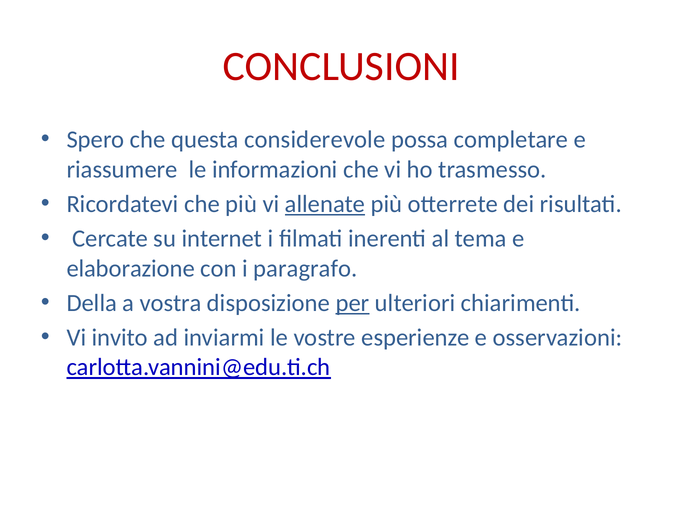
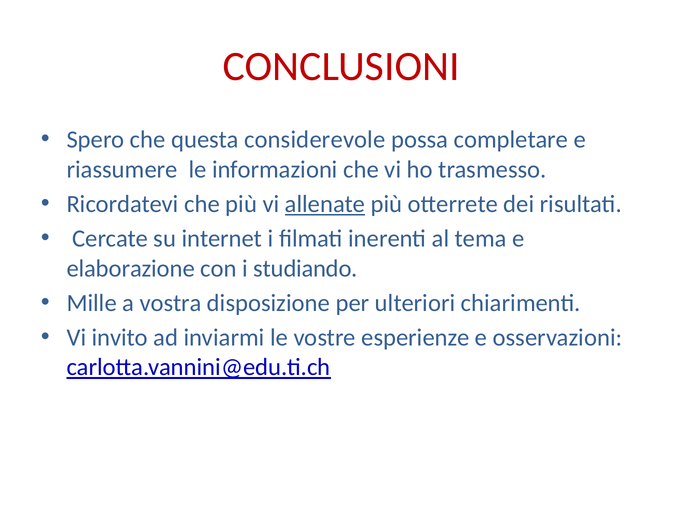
paragrafo: paragrafo -> studiando (306, 268)
Della: Della -> Mille (92, 303)
per underline: present -> none (352, 303)
